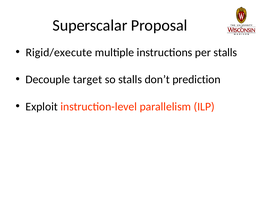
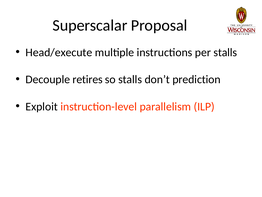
Rigid/execute: Rigid/execute -> Head/execute (59, 52)
target: target -> retires (88, 79)
